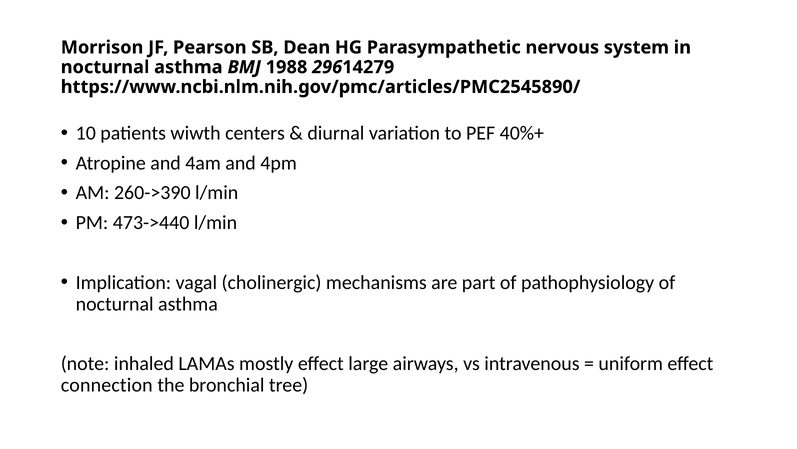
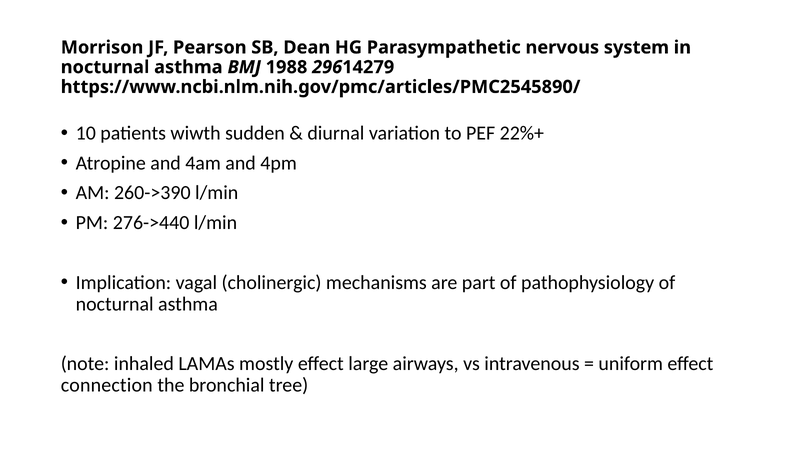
centers: centers -> sudden (255, 133)
40%+: 40%+ -> 22%+ (522, 133)
473->440: 473->440 -> 276->440 (151, 222)
